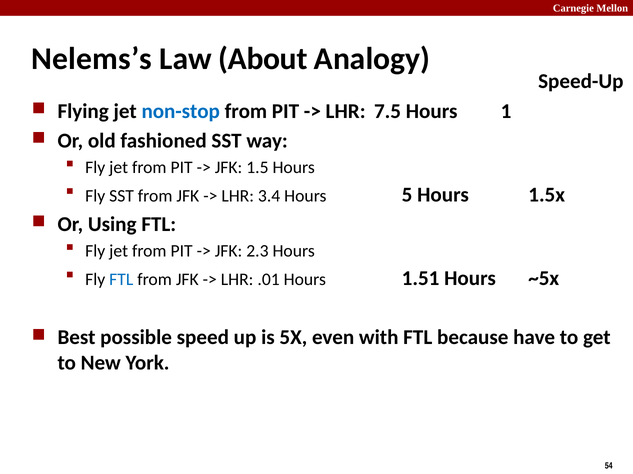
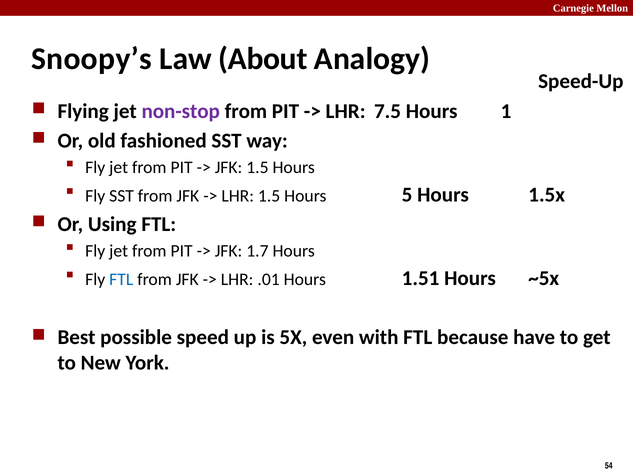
Nelems’s: Nelems’s -> Snoopy’s (91, 59)
non-stop colour: blue -> purple (181, 112)
LHR 3.4: 3.4 -> 1.5 (269, 196)
2.3: 2.3 -> 1.7 (257, 251)
